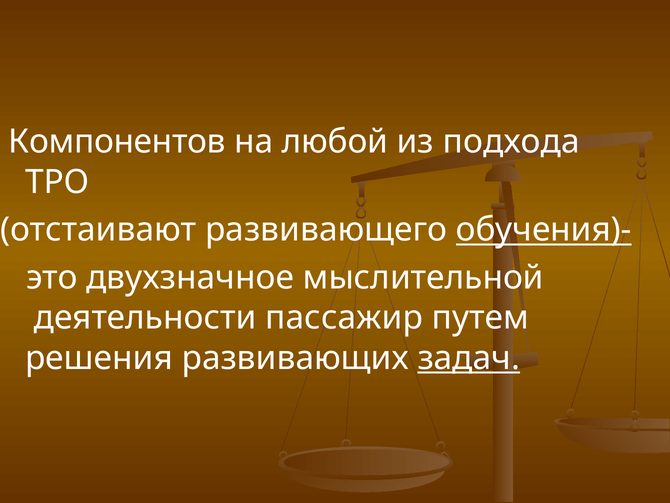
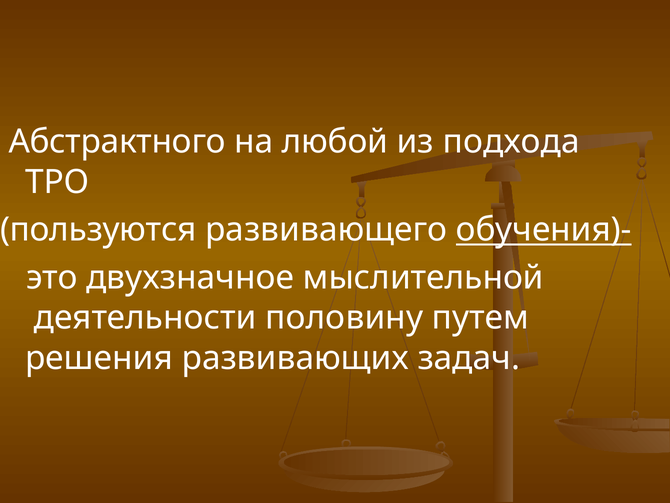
Компонентов: Компонентов -> Абстрактного (117, 142)
отстаивают: отстаивают -> пользуются (98, 230)
пассажир: пассажир -> половину (344, 317)
задач underline: present -> none (469, 358)
